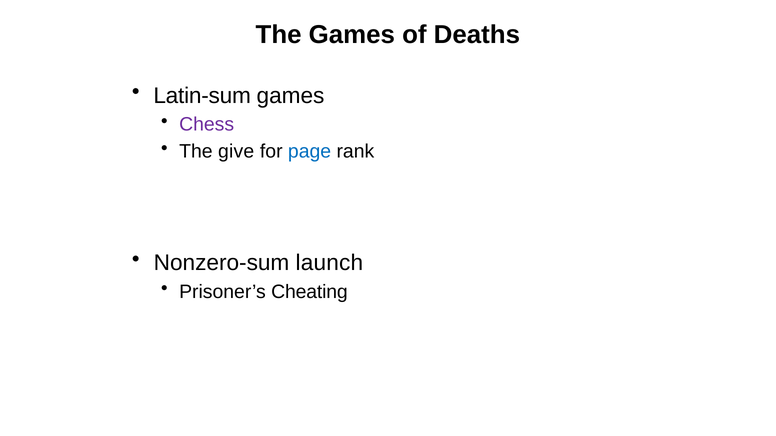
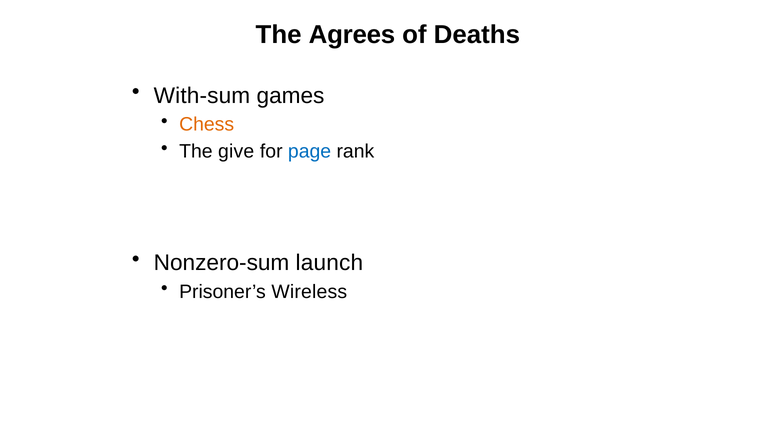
The Games: Games -> Agrees (352, 35)
Latin-sum: Latin-sum -> With-sum (202, 96)
Chess colour: purple -> orange (207, 125)
Cheating: Cheating -> Wireless (309, 292)
